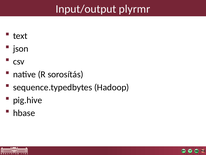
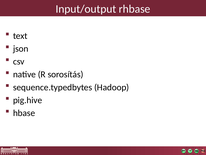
plyrmr: plyrmr -> rhbase (135, 9)
